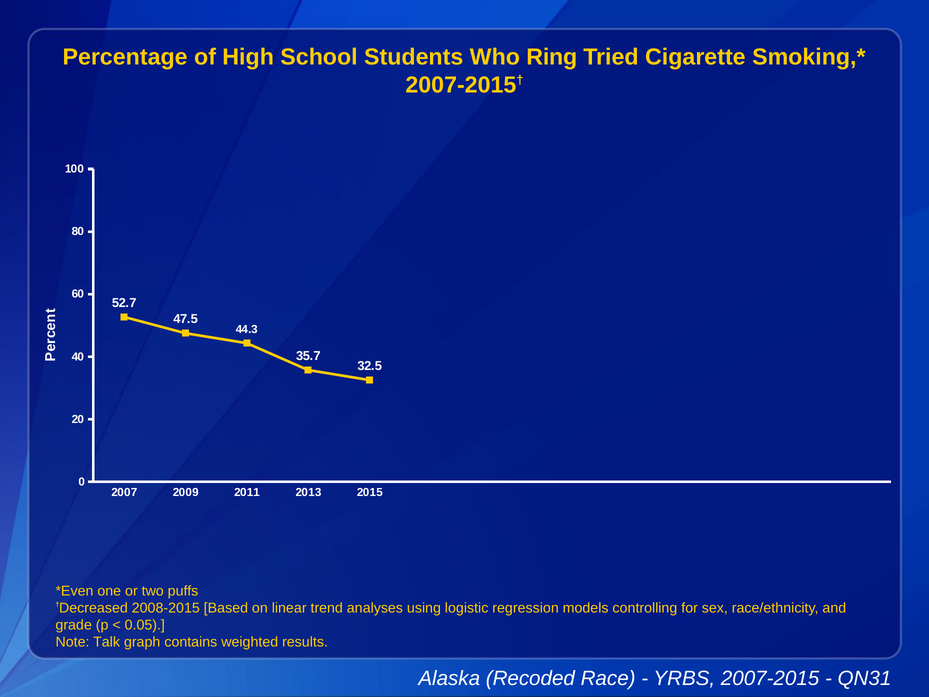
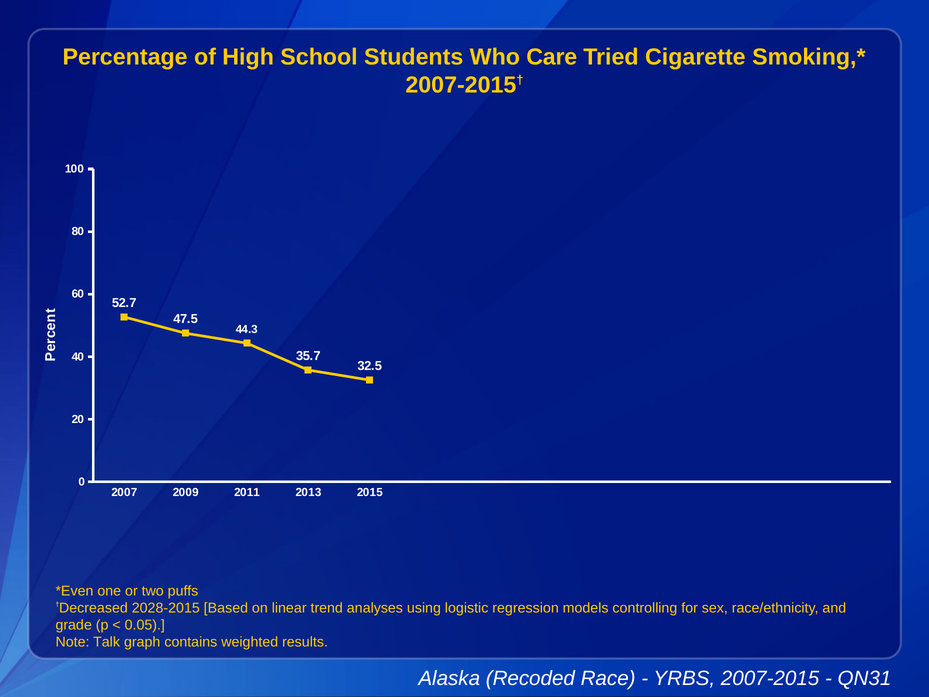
Ring: Ring -> Care (552, 57)
2008-2015: 2008-2015 -> 2028-2015 (166, 608)
